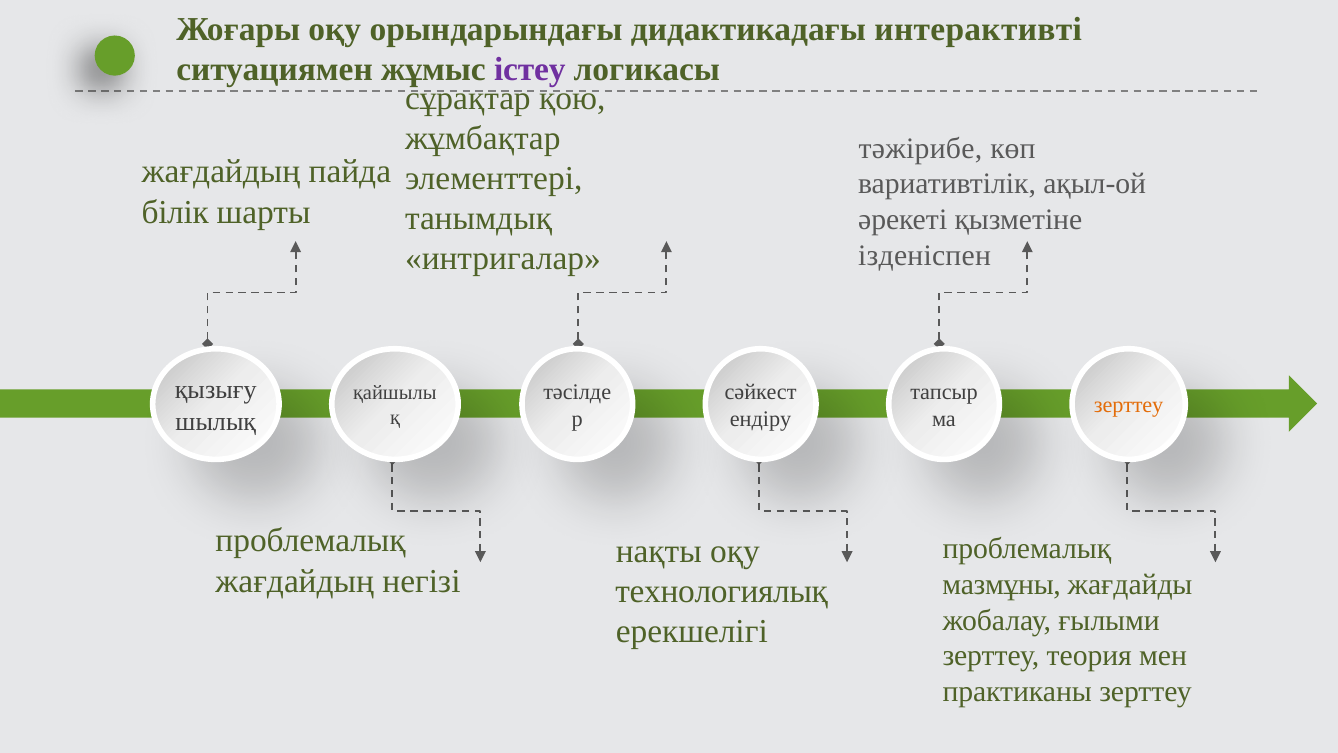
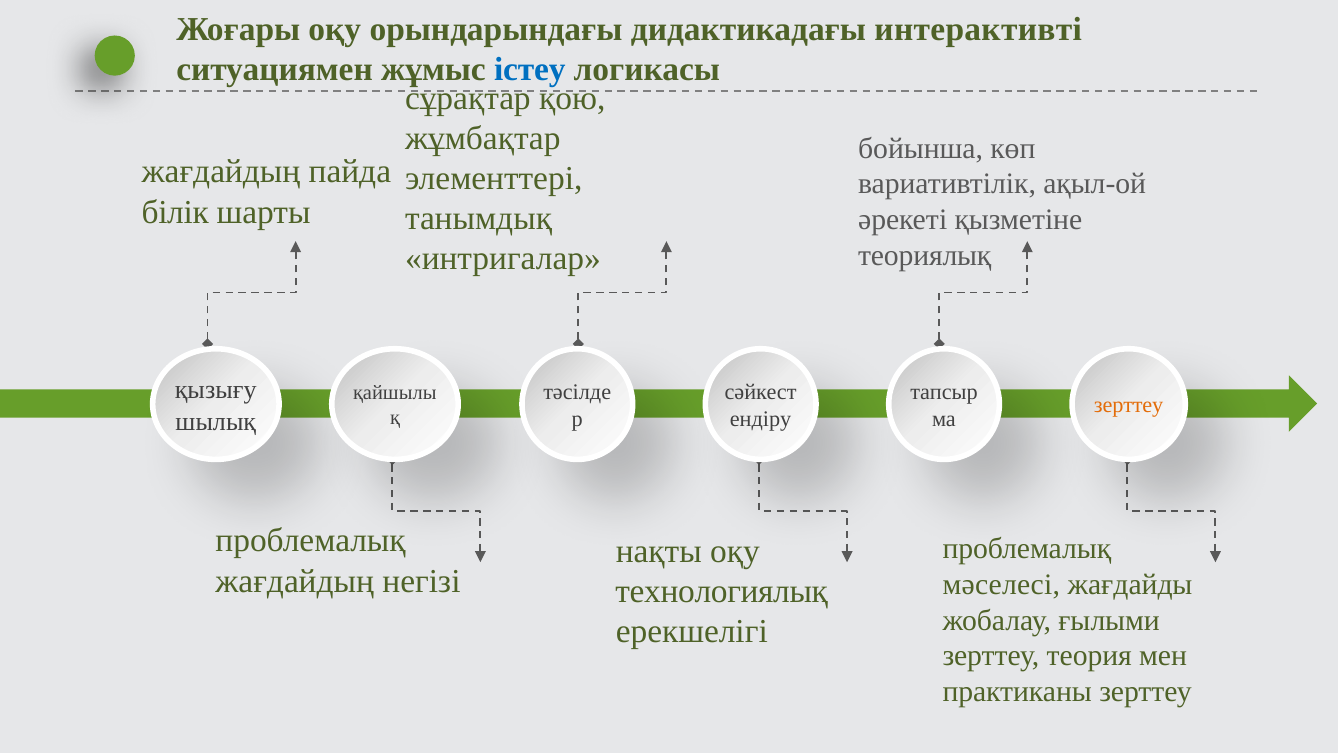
істеу colour: purple -> blue (530, 69)
тәжірибе: тәжірибе -> бойынша (921, 148)
ізденіспен: ізденіспен -> теориялық (925, 255)
мазмұны: мазмұны -> мәселесі (1001, 584)
